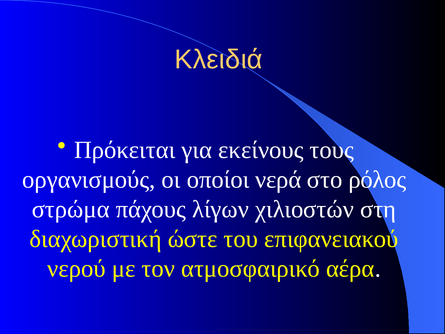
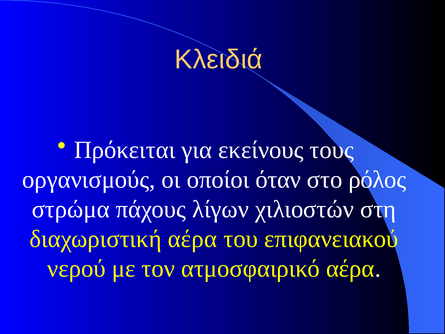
νερά: νερά -> όταν (278, 179)
διαχωριστική ώστε: ώστε -> αέρα (192, 239)
